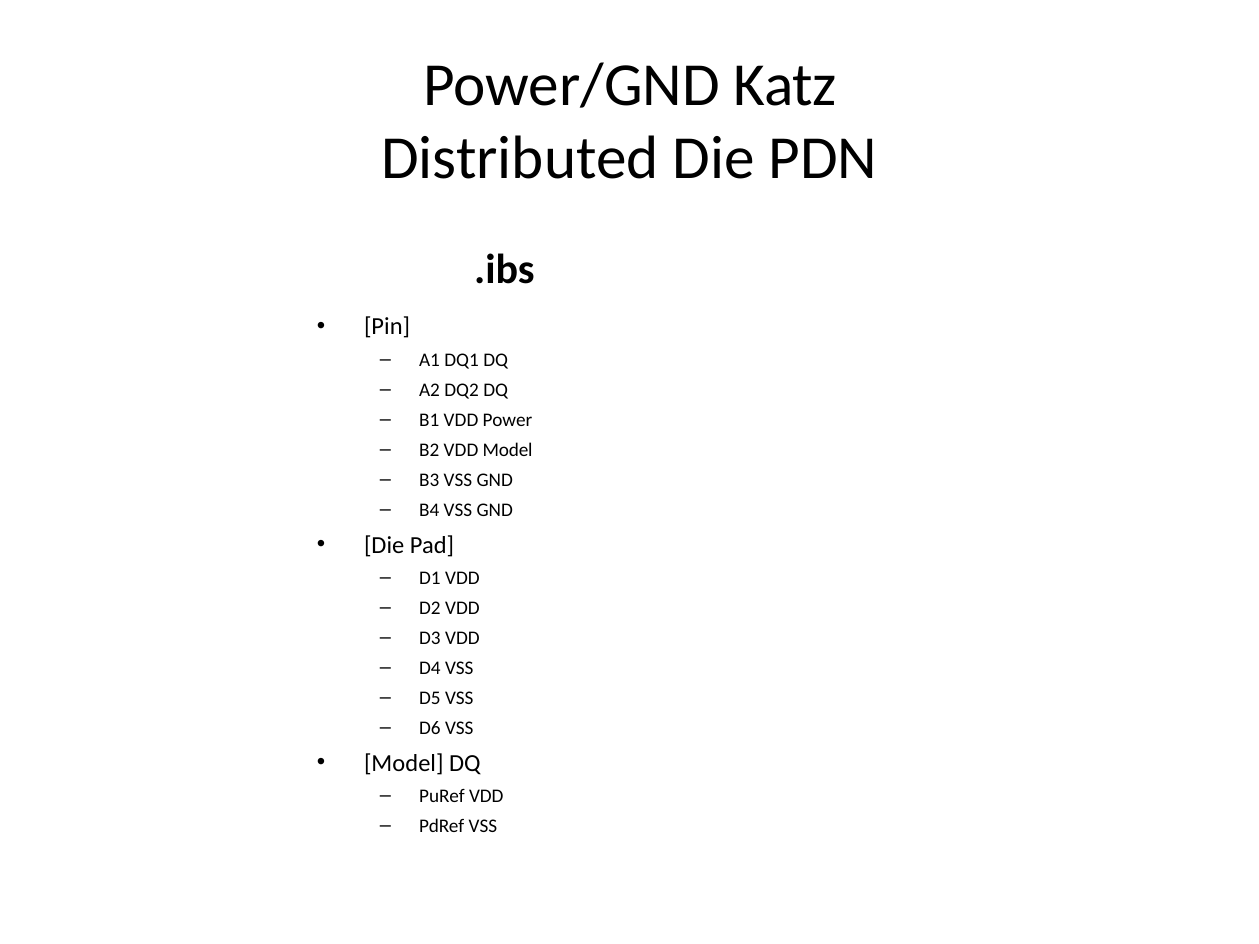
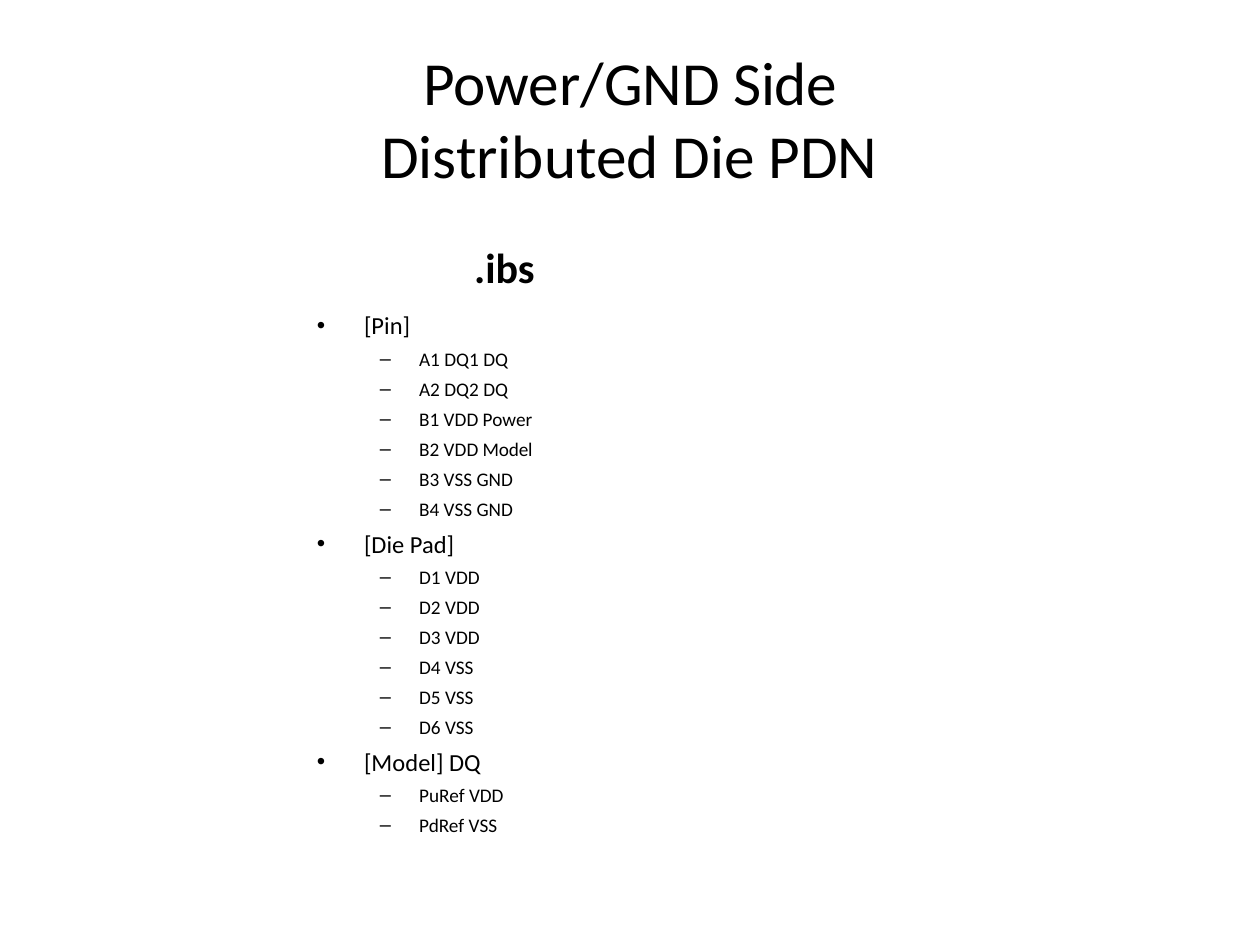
Katz: Katz -> Side (785, 85)
